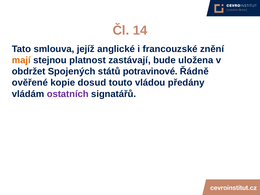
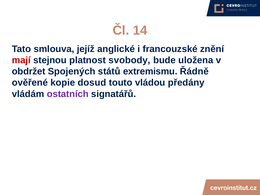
mají colour: orange -> red (21, 60)
zastávají: zastávají -> svobody (129, 60)
potravinové: potravinové -> extremismu (150, 71)
